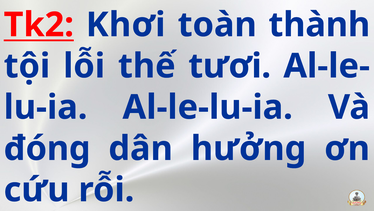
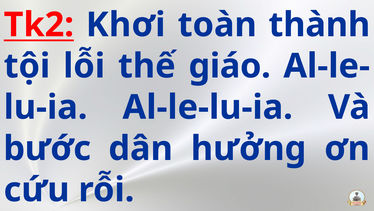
tươi: tươi -> giáo (230, 66)
đóng: đóng -> bước (47, 148)
